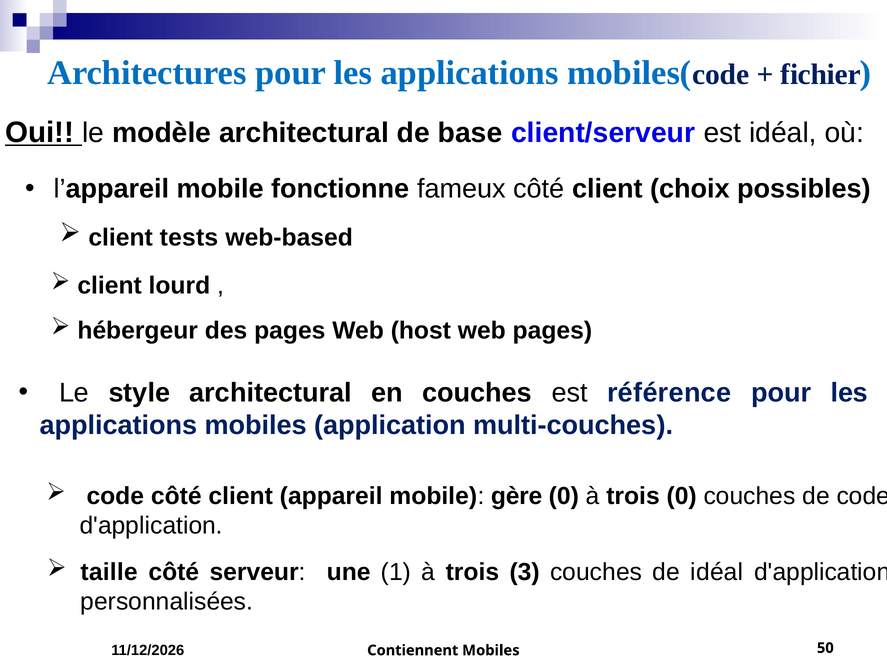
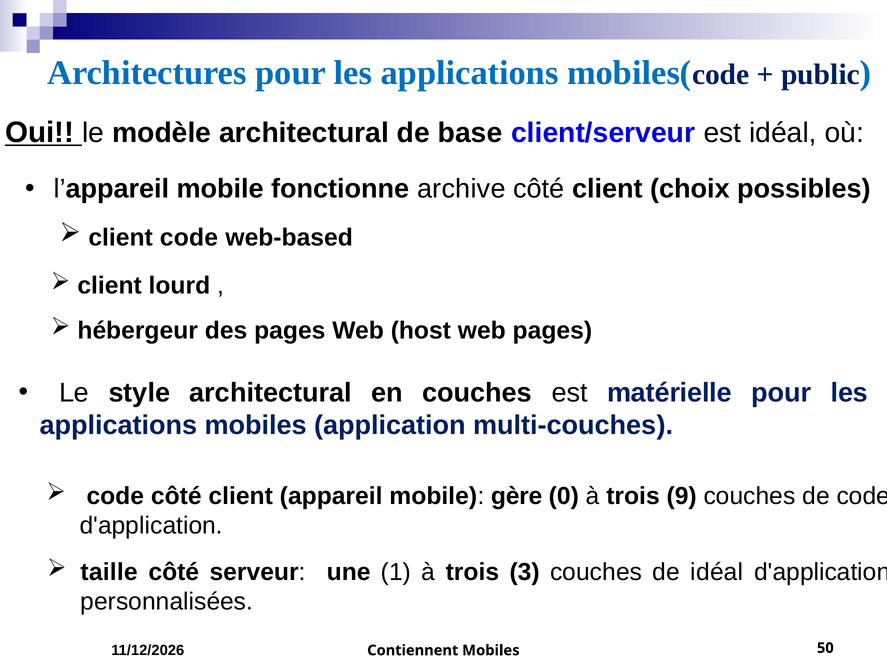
fichier: fichier -> public (820, 74)
fameux: fameux -> archive (461, 189)
client tests: tests -> code (189, 238)
référence: référence -> matérielle (669, 393)
trois 0: 0 -> 9 (682, 496)
